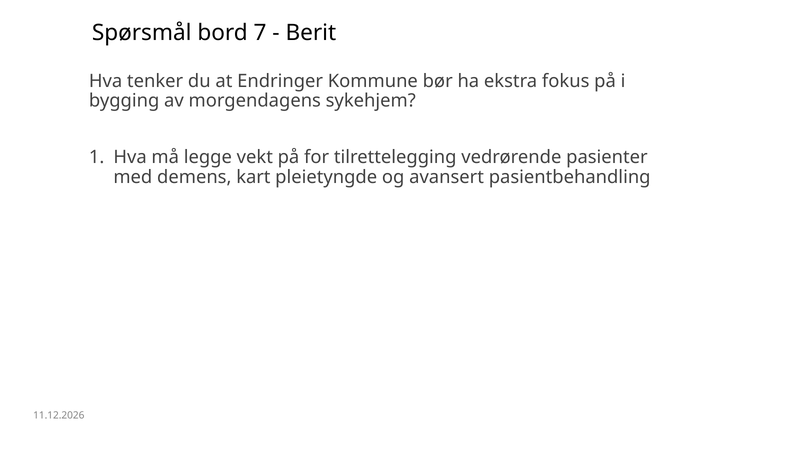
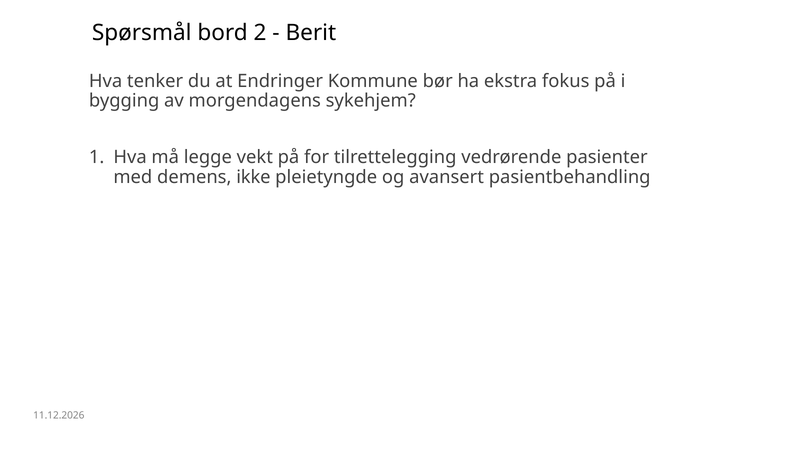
7: 7 -> 2 (260, 33)
kart: kart -> ikke (253, 177)
